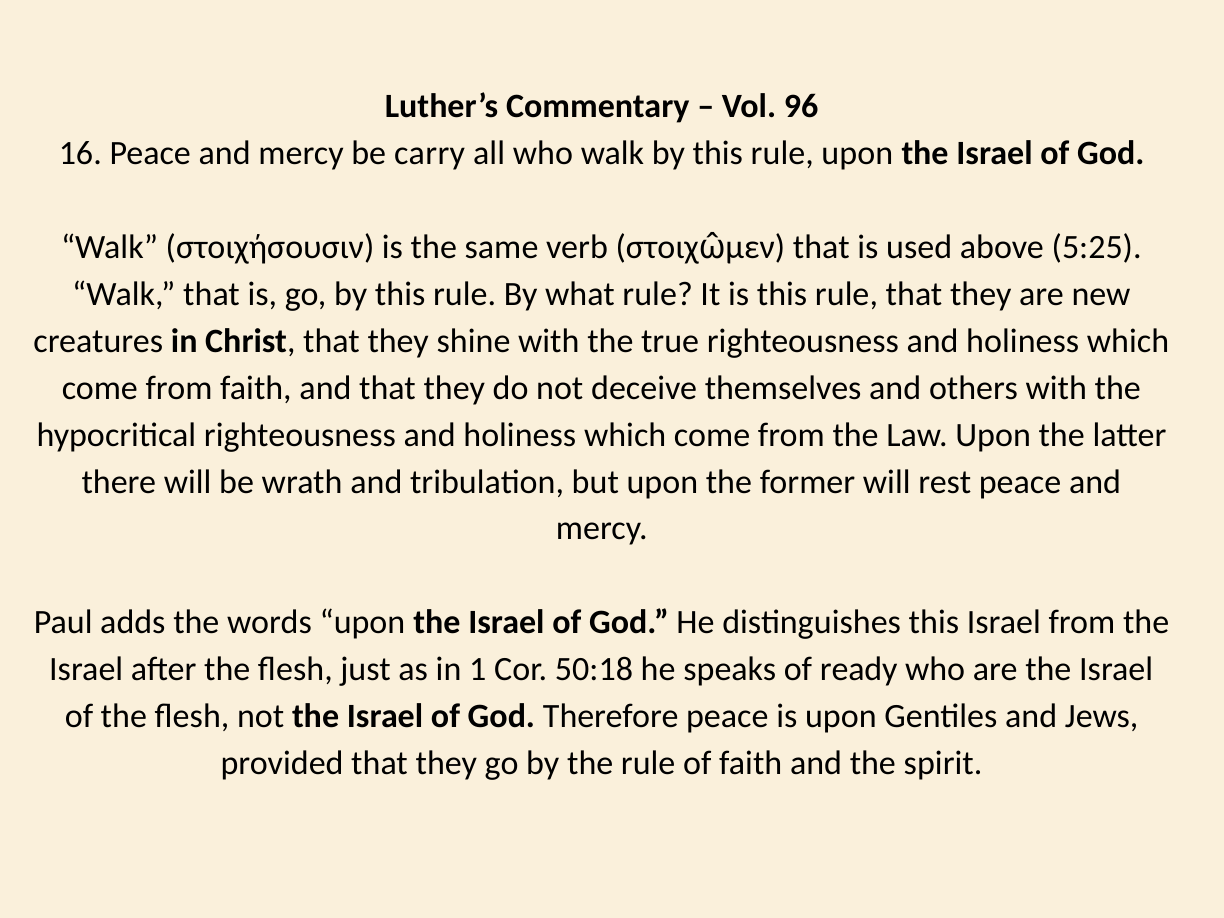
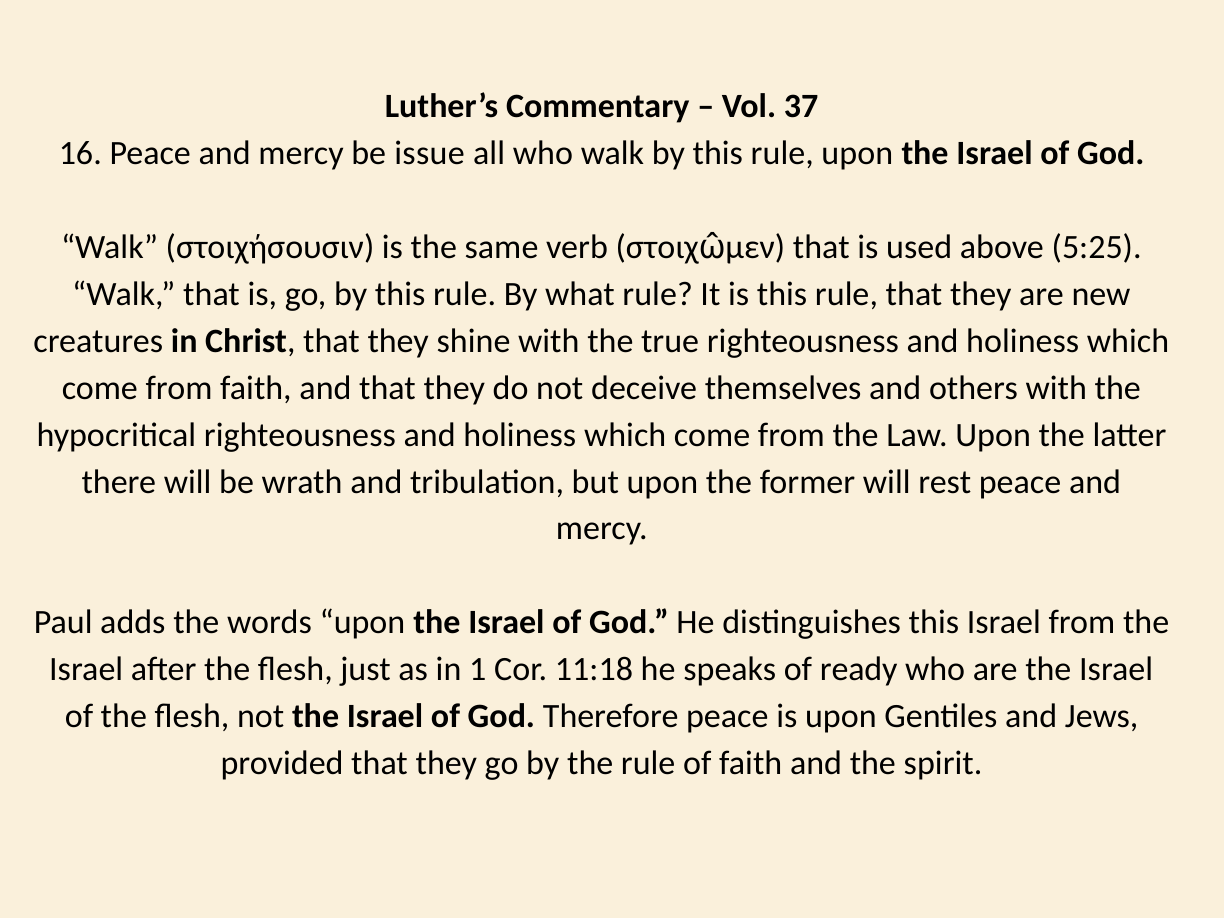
96: 96 -> 37 (801, 106)
carry: carry -> issue (430, 153)
50:18: 50:18 -> 11:18 (594, 670)
